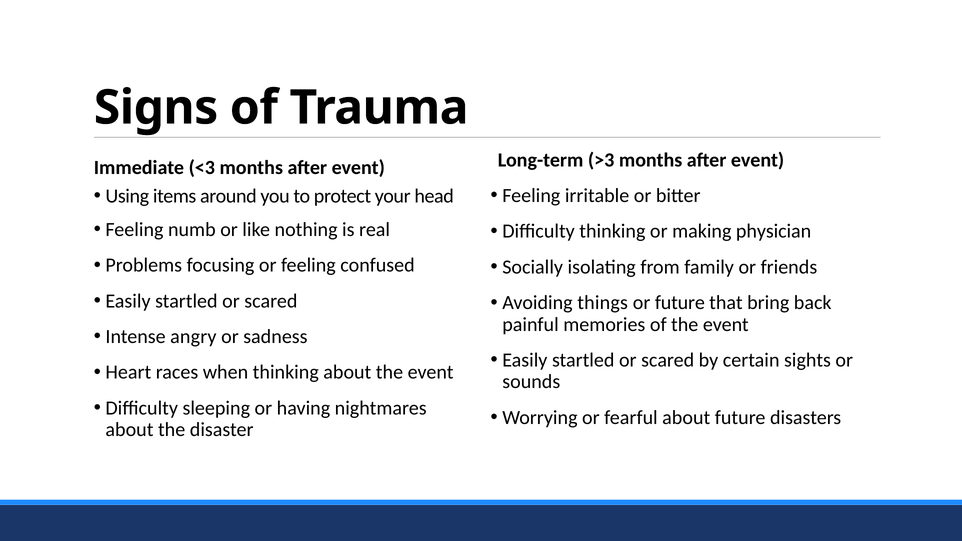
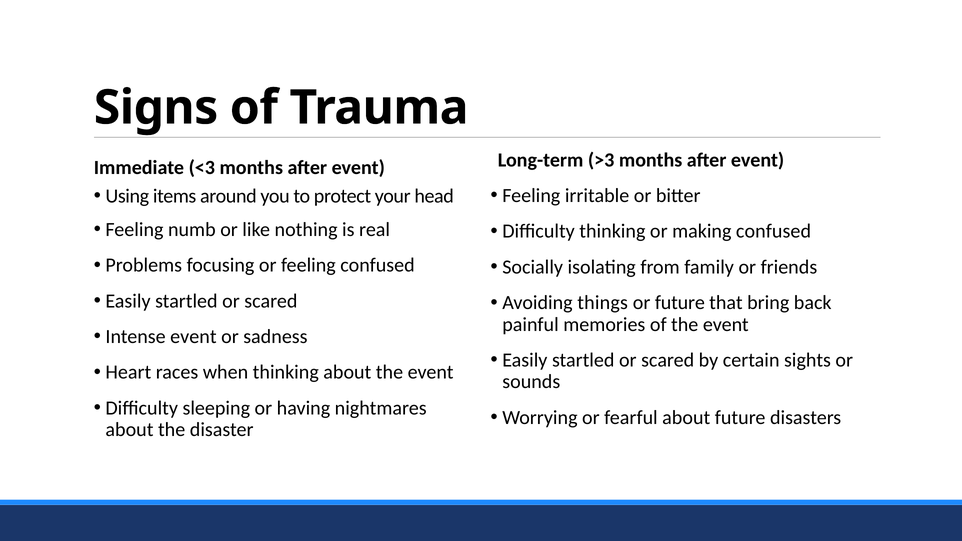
making physician: physician -> confused (774, 231)
Intense angry: angry -> event (193, 337)
